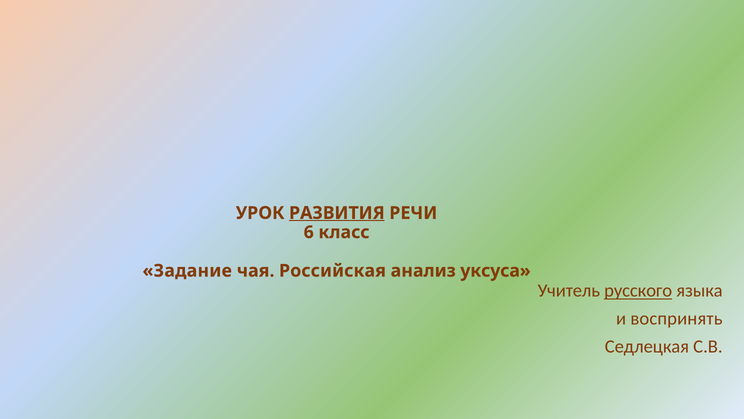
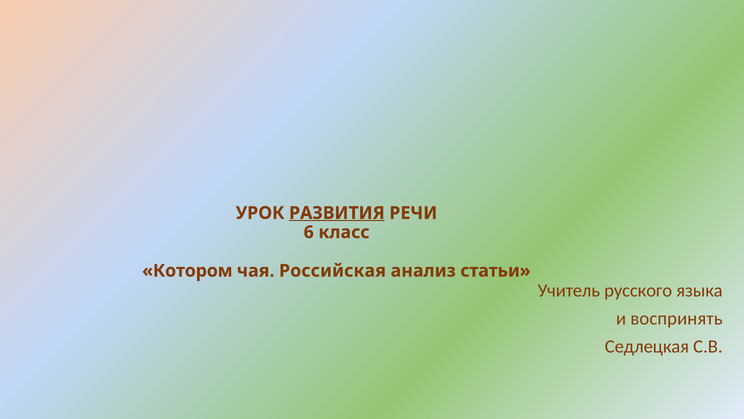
Задание: Задание -> Котором (187, 270)
уксуса: уксуса -> статьи (495, 270)
русского underline: present -> none (638, 290)
